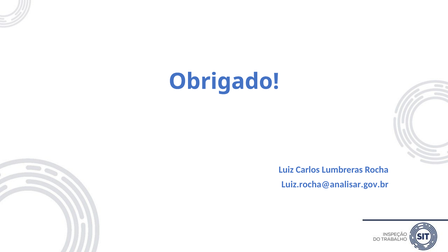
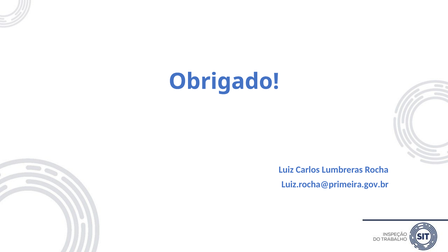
Luiz.rocha@analisar.gov.br: Luiz.rocha@analisar.gov.br -> Luiz.rocha@primeira.gov.br (335, 184)
